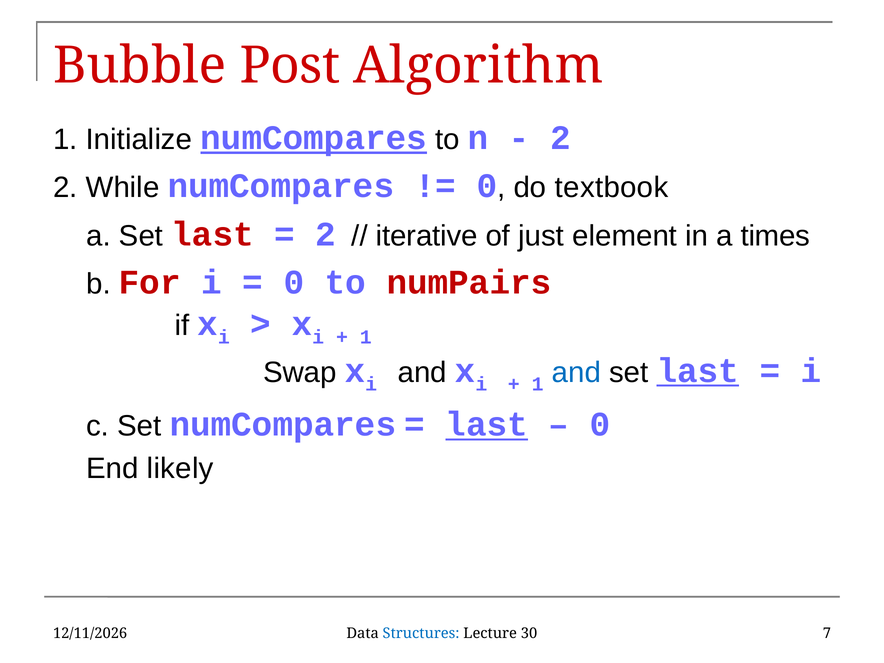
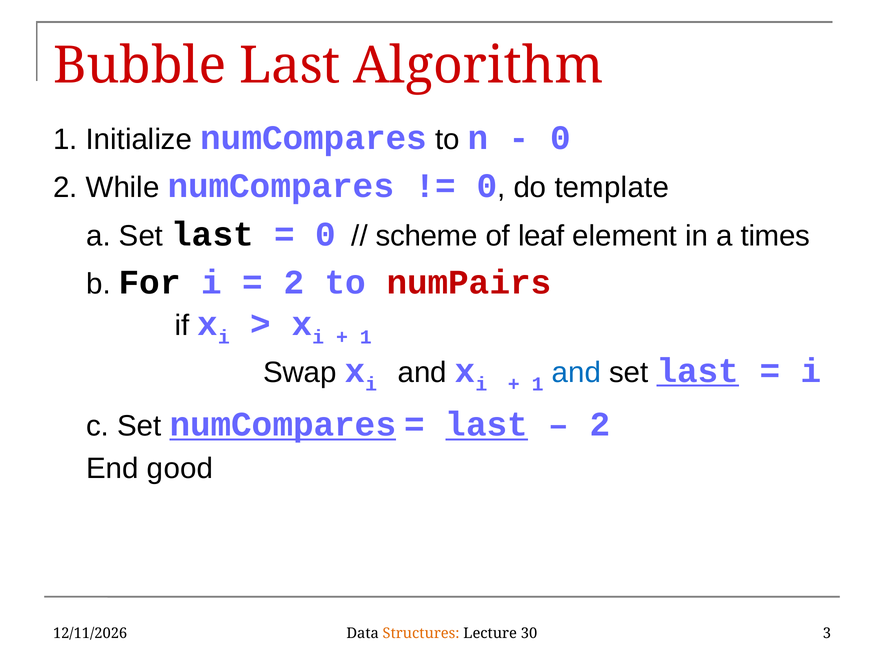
Bubble Post: Post -> Last (290, 66)
numCompares underline: present -> none (314, 138)
2: 2 -> 0 (560, 138)
textbook: textbook -> template (612, 188)
last colour: red -> black (213, 234)
2: 2 -> 0 (326, 234)
iterative: iterative -> scheme (427, 236)
just: just -> leaf (541, 236)
For colour: red -> black (150, 282)
0: 0 -> 2 (294, 282)
numCompares underline: none -> present (283, 425)
0: 0 -> 2 (600, 425)
likely: likely -> good (180, 468)
Structures colour: blue -> orange (421, 634)
7: 7 -> 3 (827, 633)
